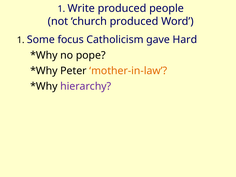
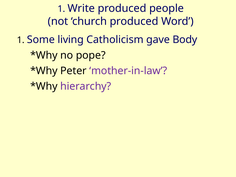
focus: focus -> living (71, 40)
Hard: Hard -> Body (185, 40)
mother-in-law colour: orange -> purple (128, 71)
